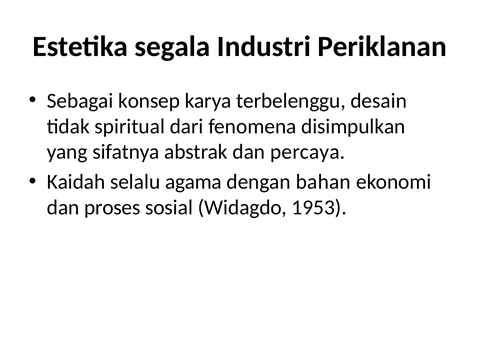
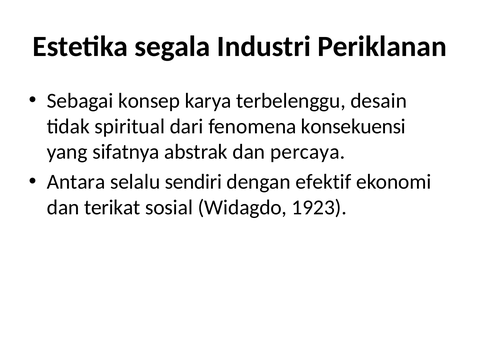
disimpulkan: disimpulkan -> konsekuensi (353, 126)
Kaidah: Kaidah -> Antara (76, 182)
agama: agama -> sendiri (193, 182)
bahan: bahan -> efektif (323, 182)
proses: proses -> terikat (112, 207)
1953: 1953 -> 1923 (319, 207)
